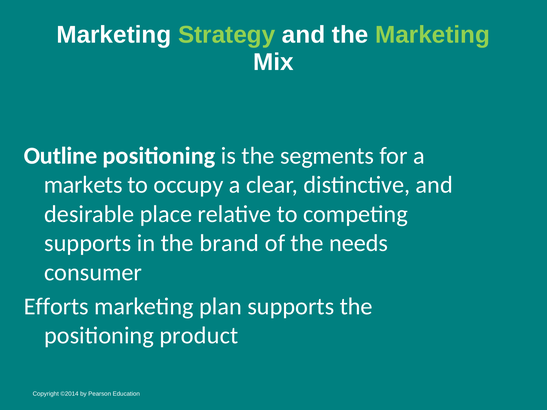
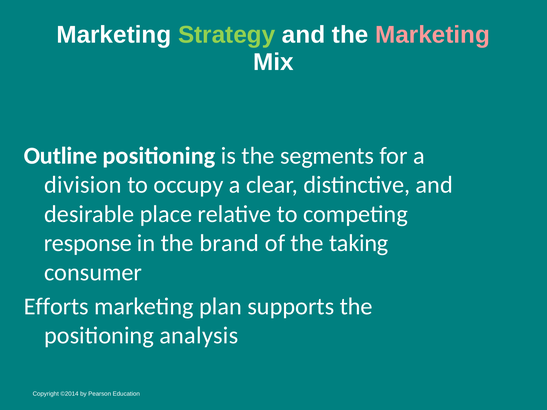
Marketing colour: light green -> pink (433, 35)
markets: markets -> division (83, 185)
supports: supports -> response (88, 243)
needs: needs -> taking (359, 243)
product: product -> analysis (199, 336)
